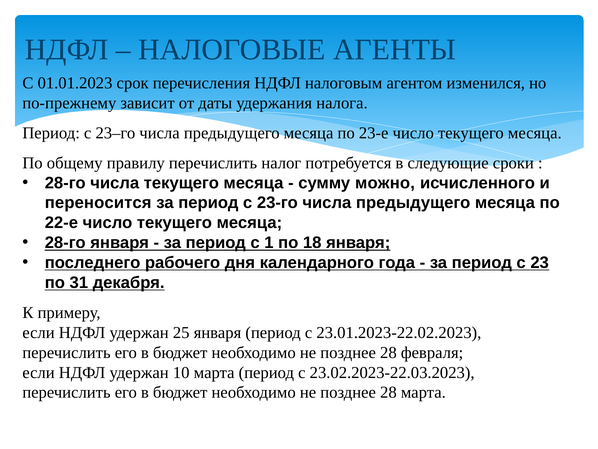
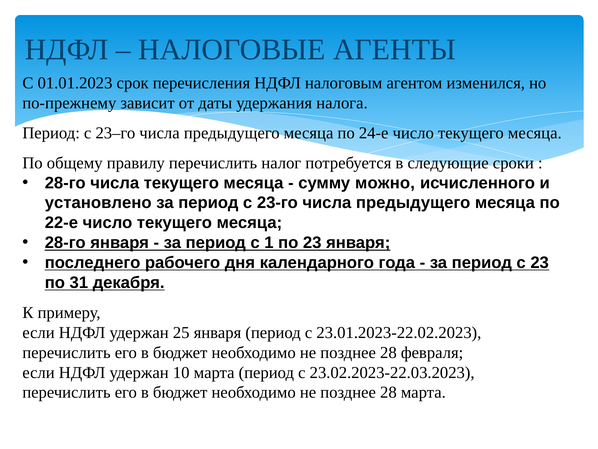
23-е: 23-е -> 24-е (374, 133)
переносится: переносится -> установлено (98, 203)
по 18: 18 -> 23 (312, 242)
